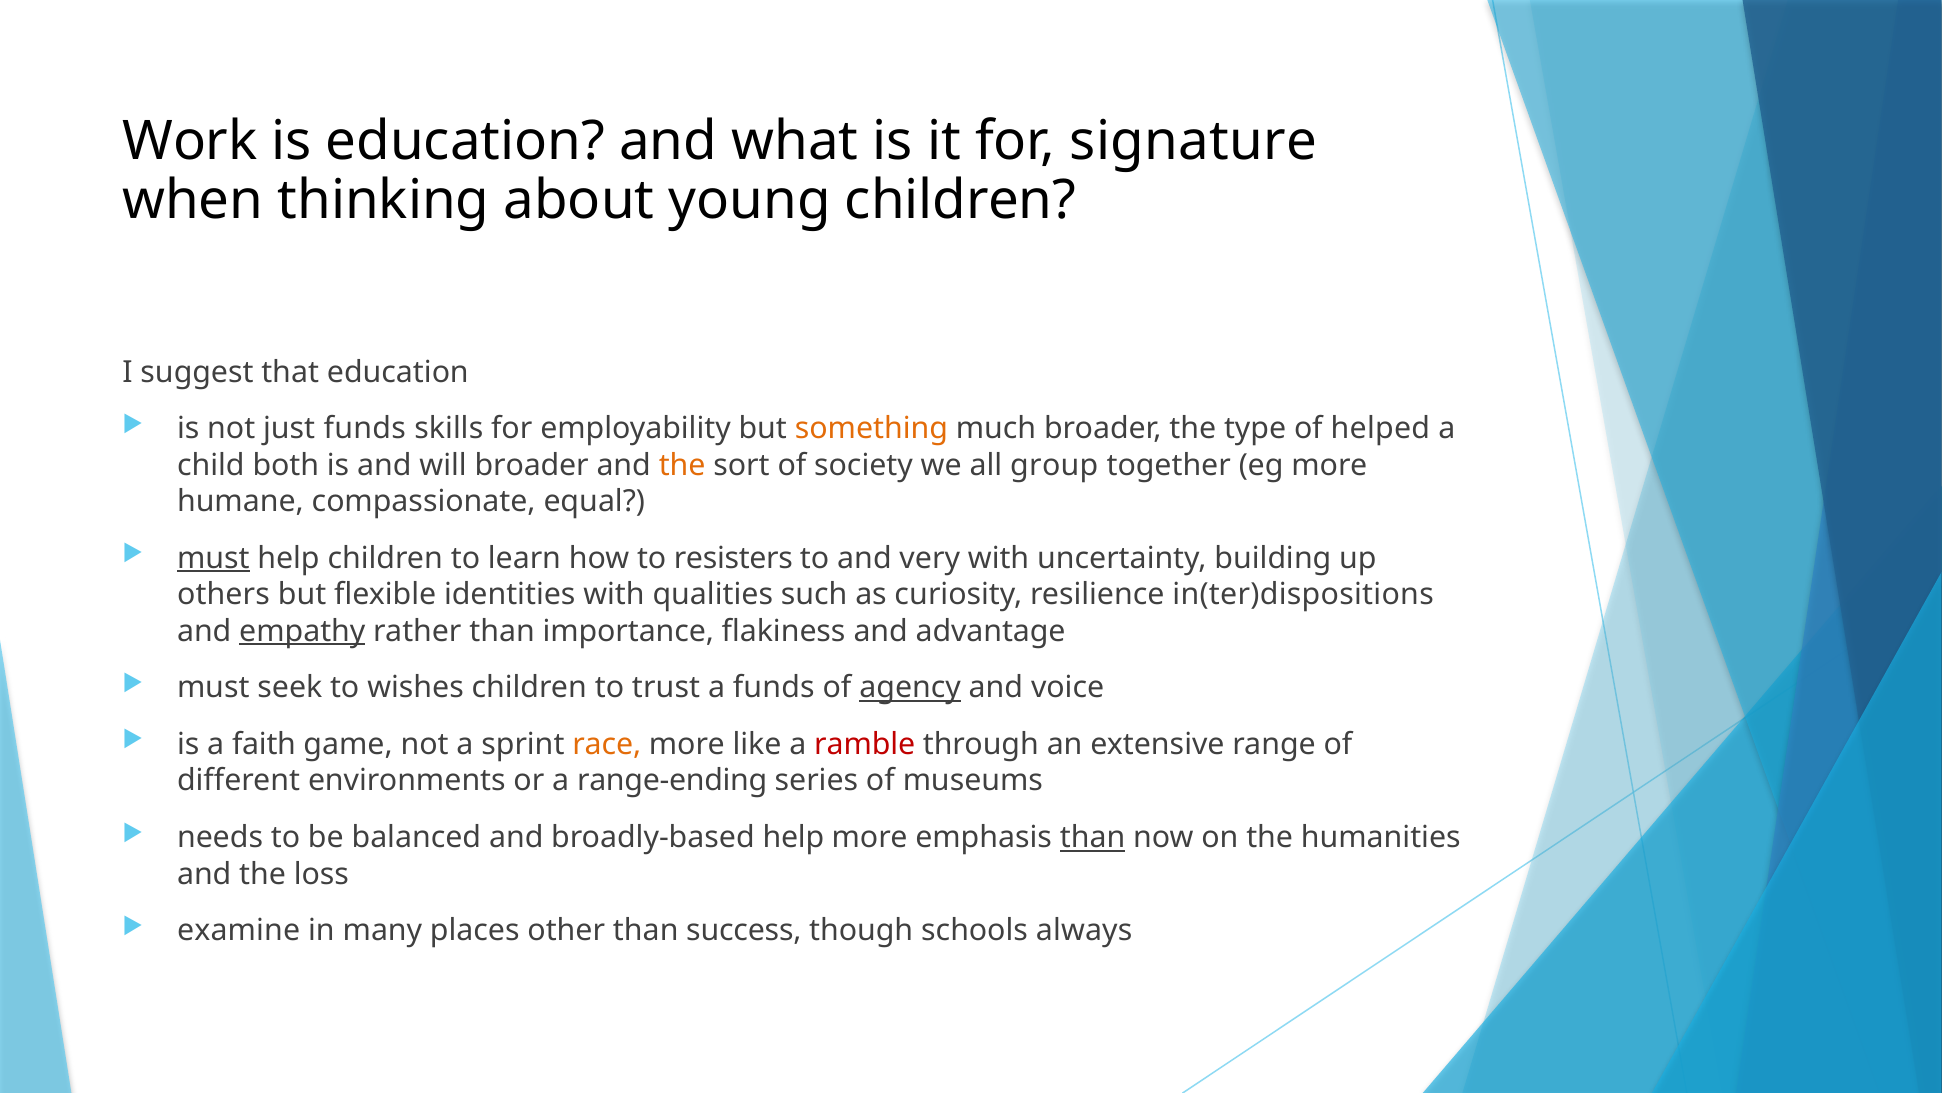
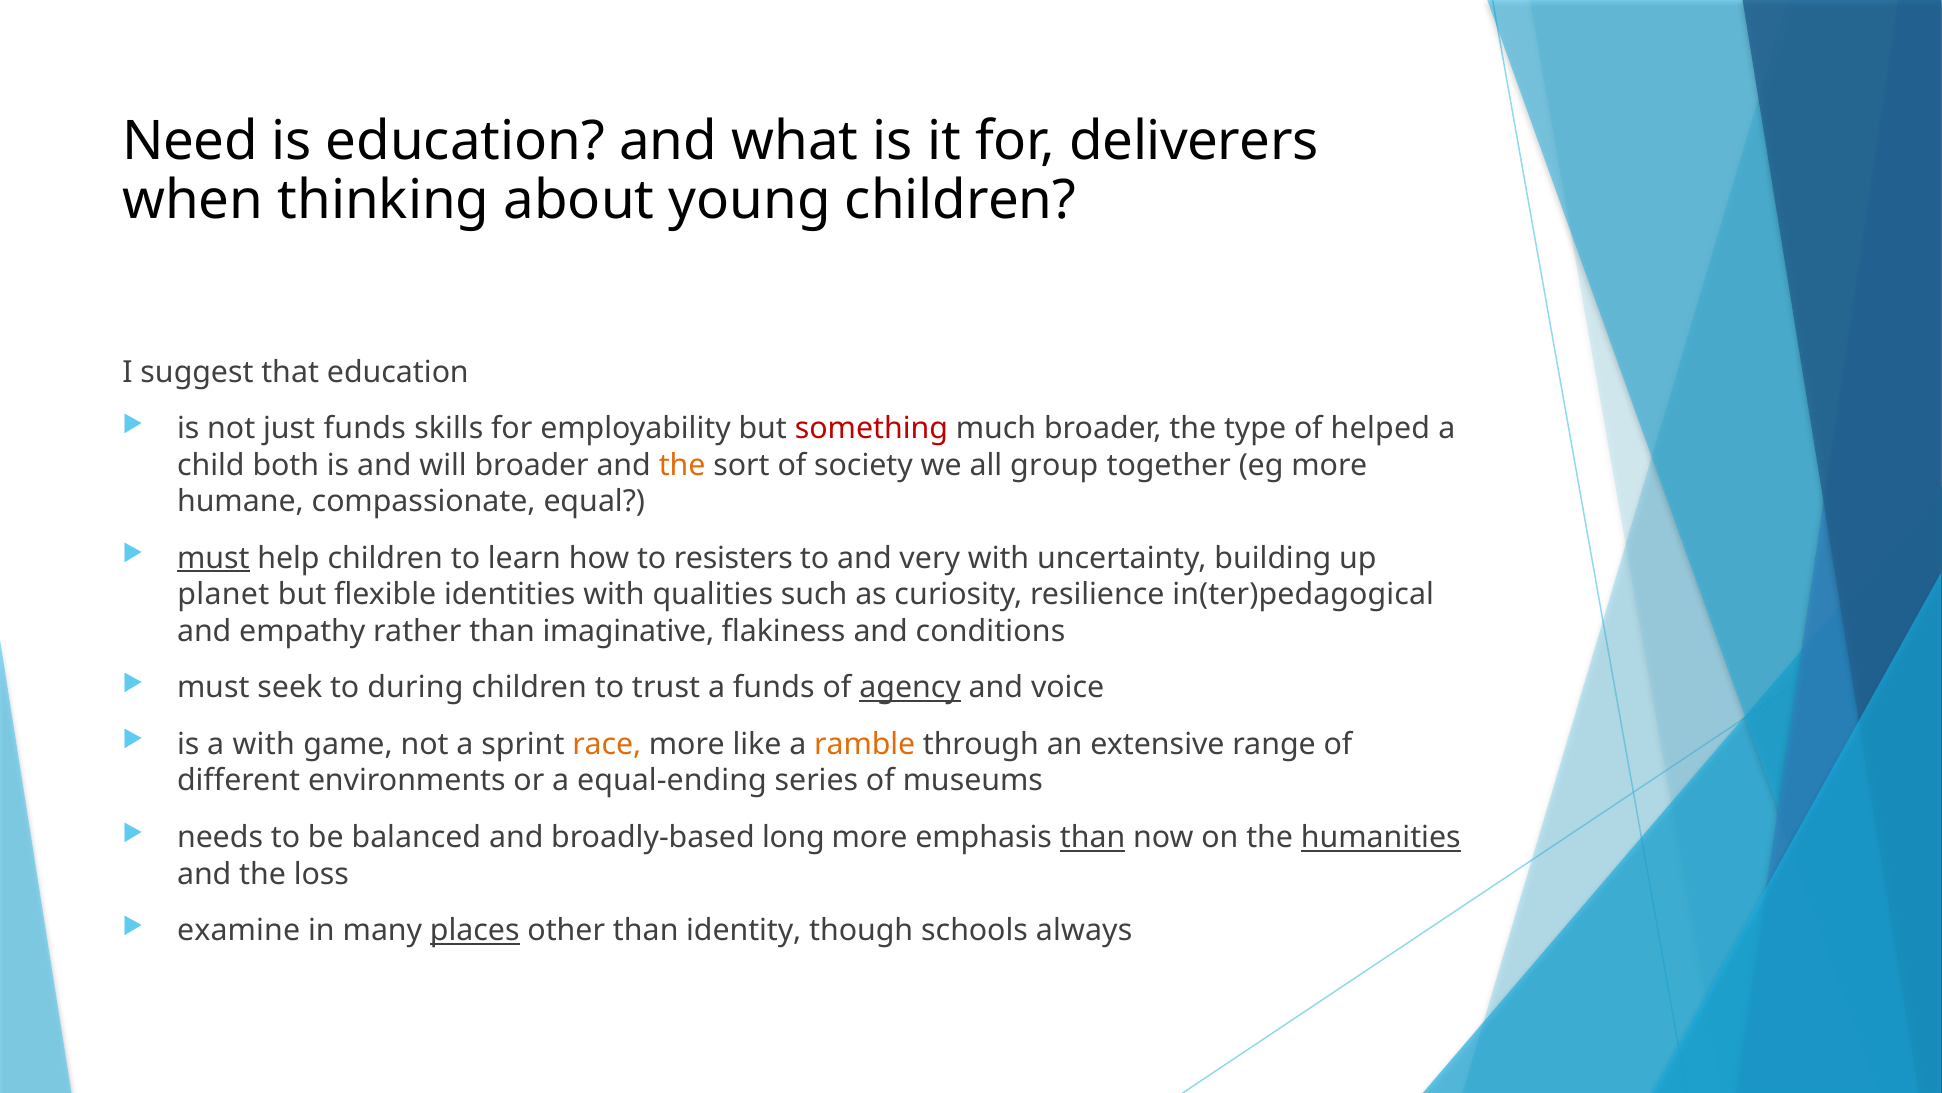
Work: Work -> Need (190, 141)
signature: signature -> deliverers (1194, 141)
something colour: orange -> red (871, 428)
others: others -> planet (223, 594)
in(ter)dispositions: in(ter)dispositions -> in(ter)pedagogical (1303, 594)
empathy underline: present -> none (302, 631)
importance: importance -> imaginative (628, 631)
advantage: advantage -> conditions (990, 631)
wishes: wishes -> during (415, 687)
a faith: faith -> with (264, 744)
ramble colour: red -> orange (865, 744)
range-ending: range-ending -> equal-ending (672, 780)
broadly-based help: help -> long (793, 837)
humanities underline: none -> present (1381, 837)
places underline: none -> present (475, 930)
success: success -> identity (744, 930)
